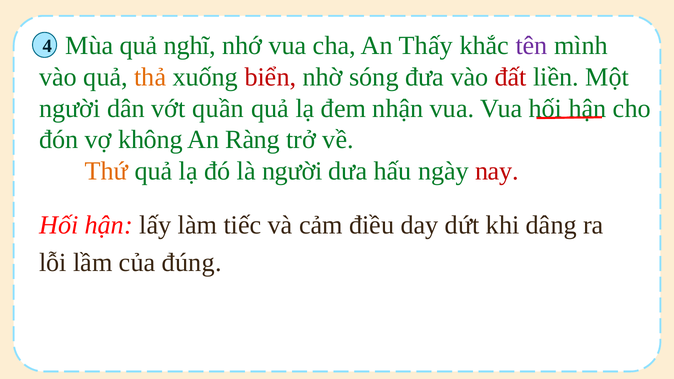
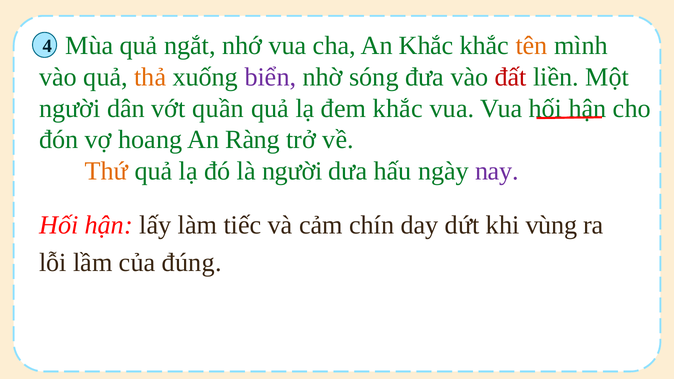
nghĩ: nghĩ -> ngắt (190, 45)
An Thấy: Thấy -> Khắc (426, 45)
tên colour: purple -> orange (532, 45)
biển colour: red -> purple (270, 77)
đem nhận: nhận -> khắc (398, 108)
không: không -> hoang (150, 140)
nay colour: red -> purple (497, 171)
điều: điều -> chín (372, 225)
dâng: dâng -> vùng (551, 225)
